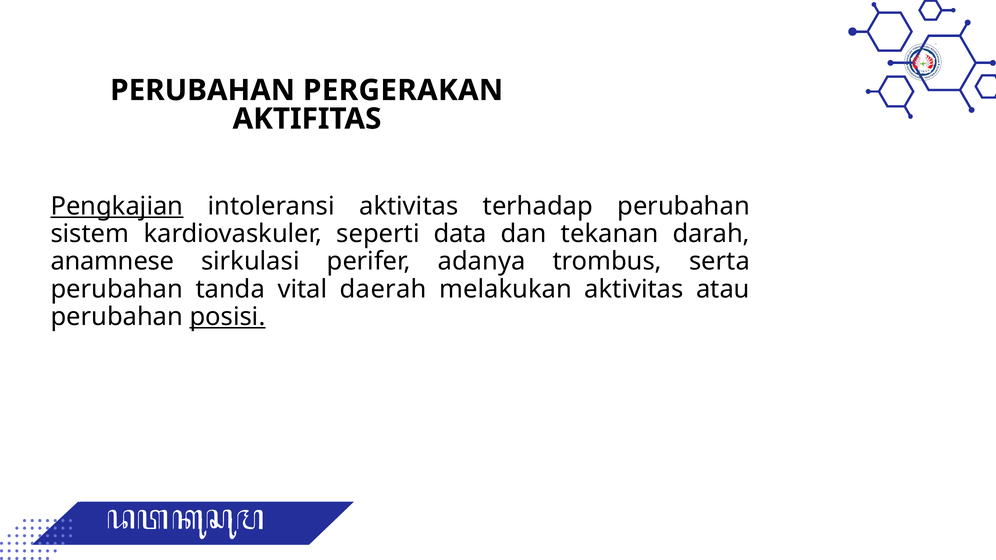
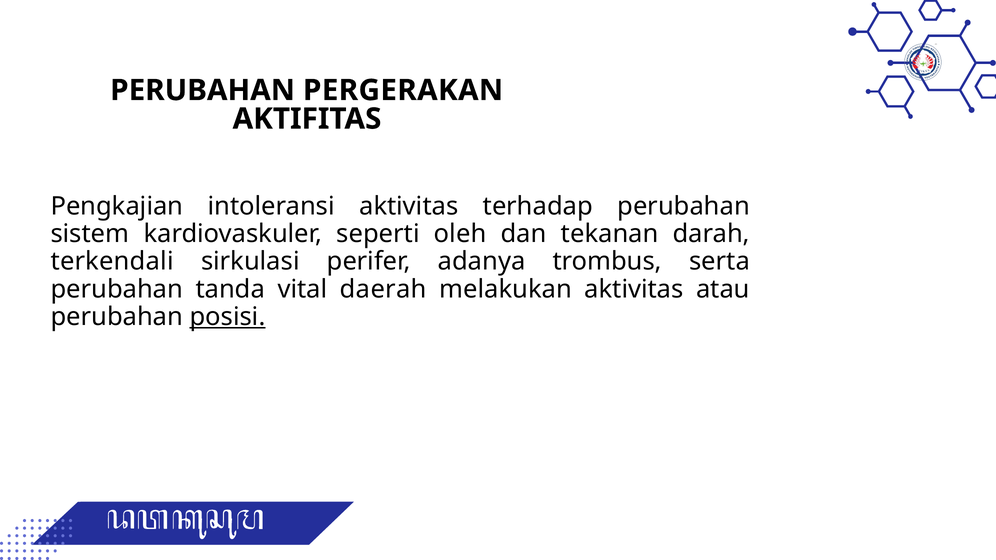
Pengkajian underline: present -> none (117, 206)
data: data -> oleh (460, 234)
anamnese: anamnese -> terkendali (112, 262)
